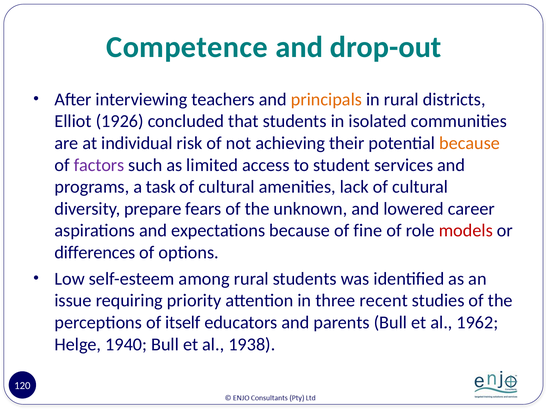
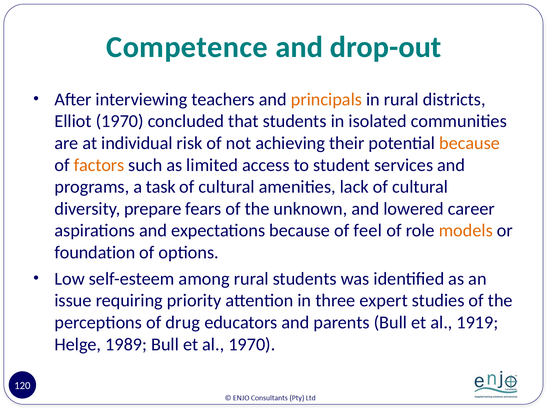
Elliot 1926: 1926 -> 1970 (120, 121)
factors colour: purple -> orange (99, 165)
fine: fine -> feel (368, 231)
models colour: red -> orange (466, 231)
differences: differences -> foundation (95, 253)
recent: recent -> expert (384, 301)
itself: itself -> drug (183, 323)
1962: 1962 -> 1919 (477, 323)
1940: 1940 -> 1989 (126, 345)
al 1938: 1938 -> 1970 (252, 345)
